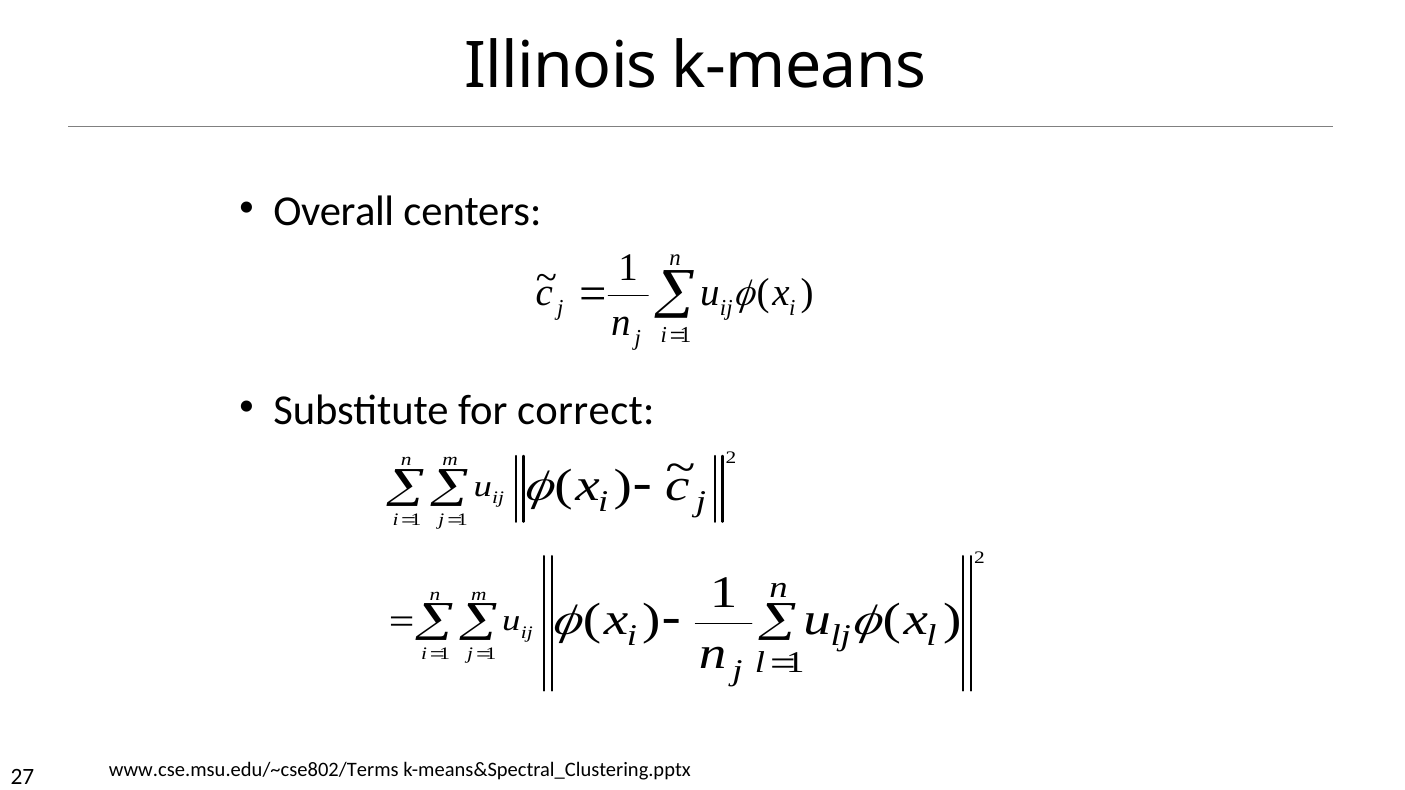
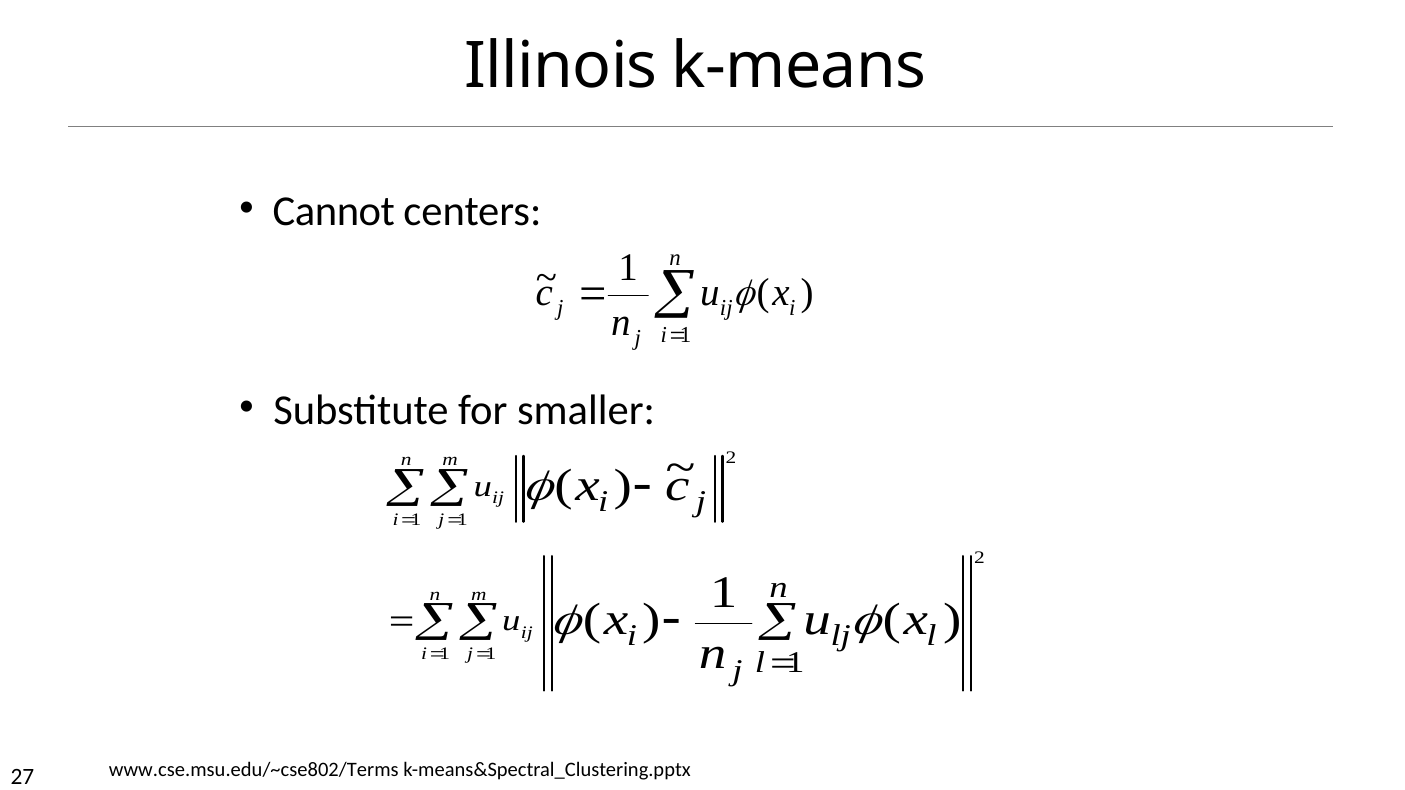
Overall: Overall -> Cannot (334, 212)
correct: correct -> smaller (586, 411)
